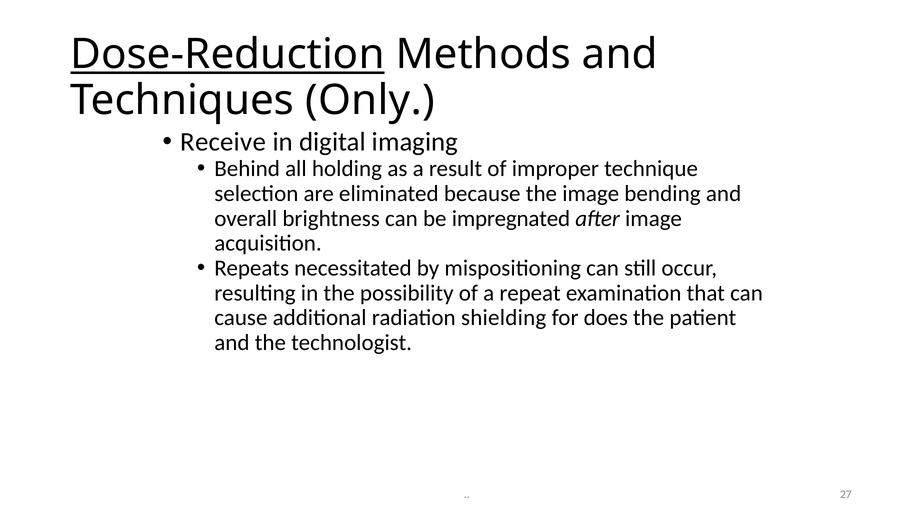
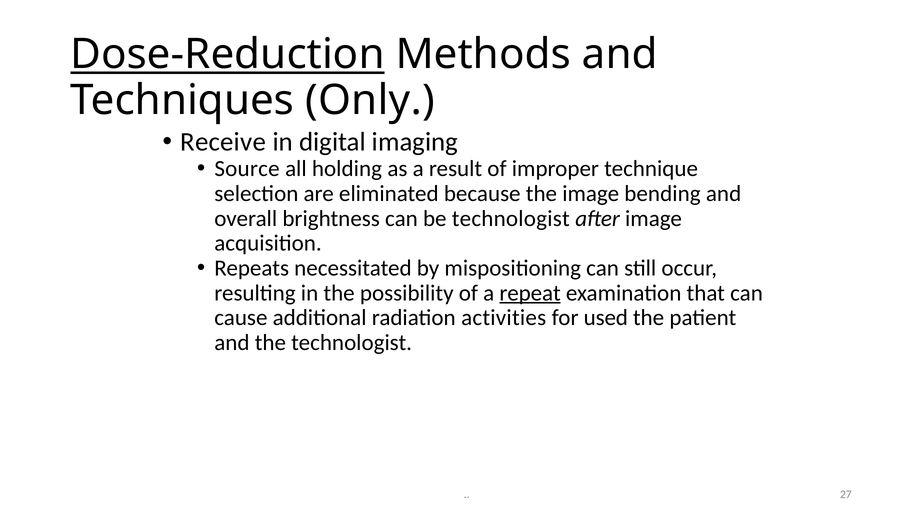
Behind: Behind -> Source (247, 169)
be impregnated: impregnated -> technologist (511, 219)
repeat underline: none -> present (530, 293)
shielding: shielding -> activities (504, 318)
does: does -> used (606, 318)
